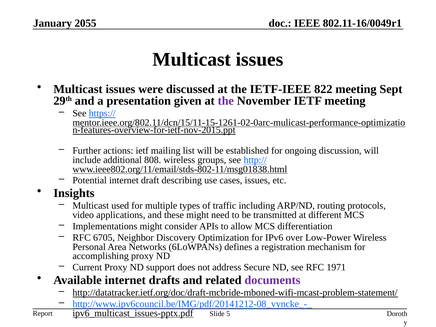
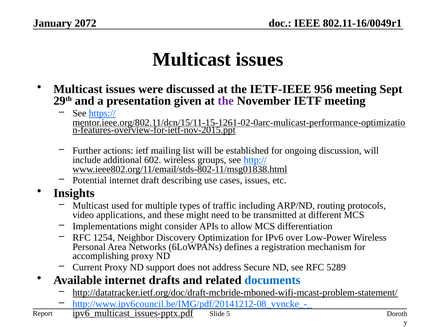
2055: 2055 -> 2072 (86, 23)
822: 822 -> 956 (323, 89)
808: 808 -> 602 (153, 160)
6705: 6705 -> 1254 (104, 238)
1971: 1971 -> 5289 (336, 267)
documents colour: purple -> blue (273, 280)
